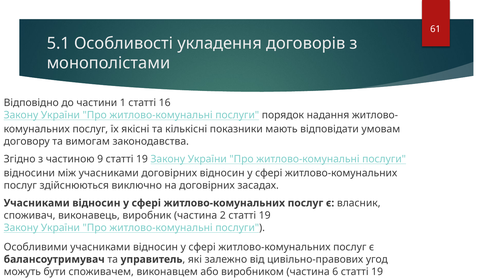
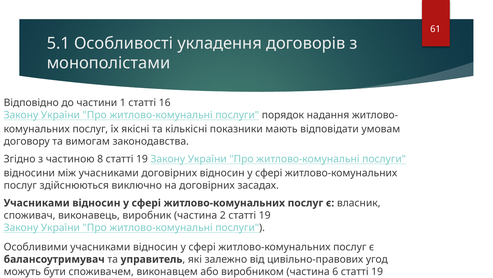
9: 9 -> 8 (100, 159)
